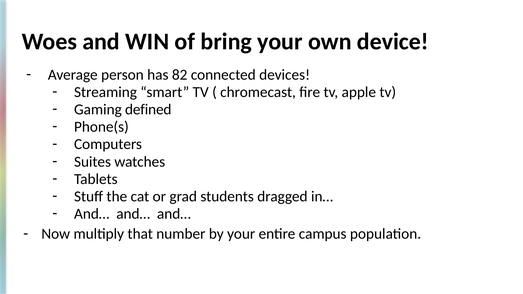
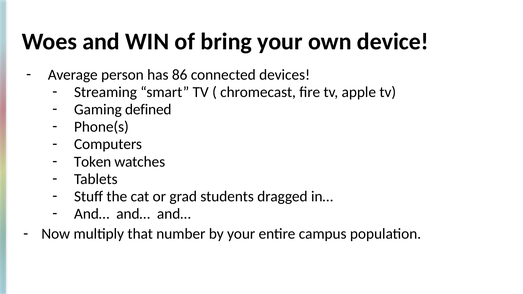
82: 82 -> 86 (180, 75)
Suites: Suites -> Token (93, 162)
